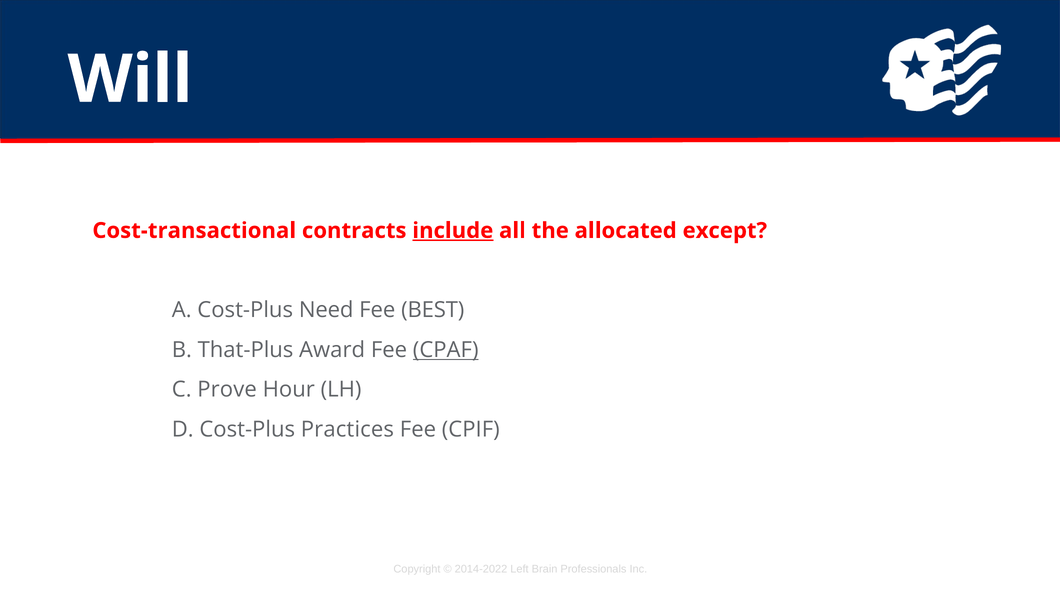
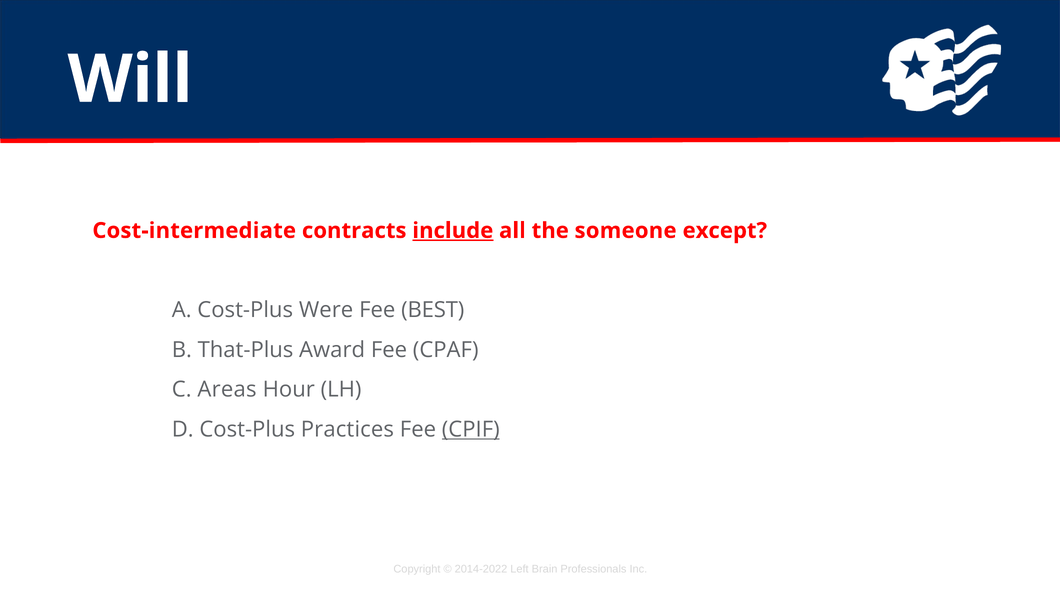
Cost-transactional: Cost-transactional -> Cost-intermediate (194, 231)
allocated: allocated -> someone (626, 231)
Need: Need -> Were (326, 310)
CPAF underline: present -> none (446, 350)
Prove: Prove -> Areas (227, 390)
CPIF underline: none -> present (471, 430)
